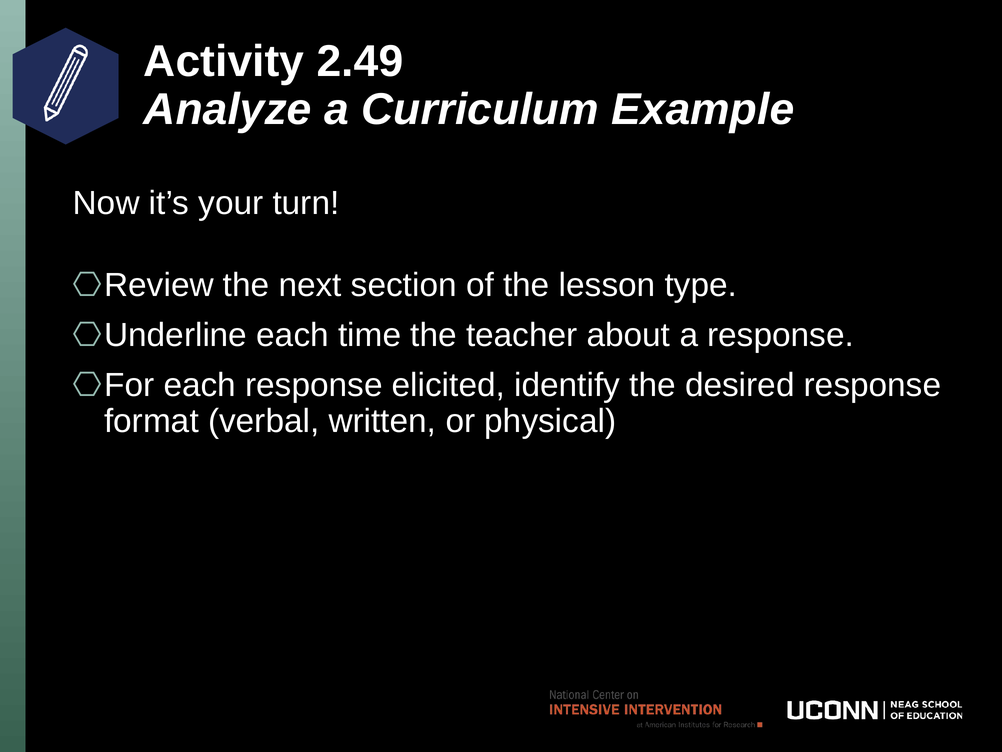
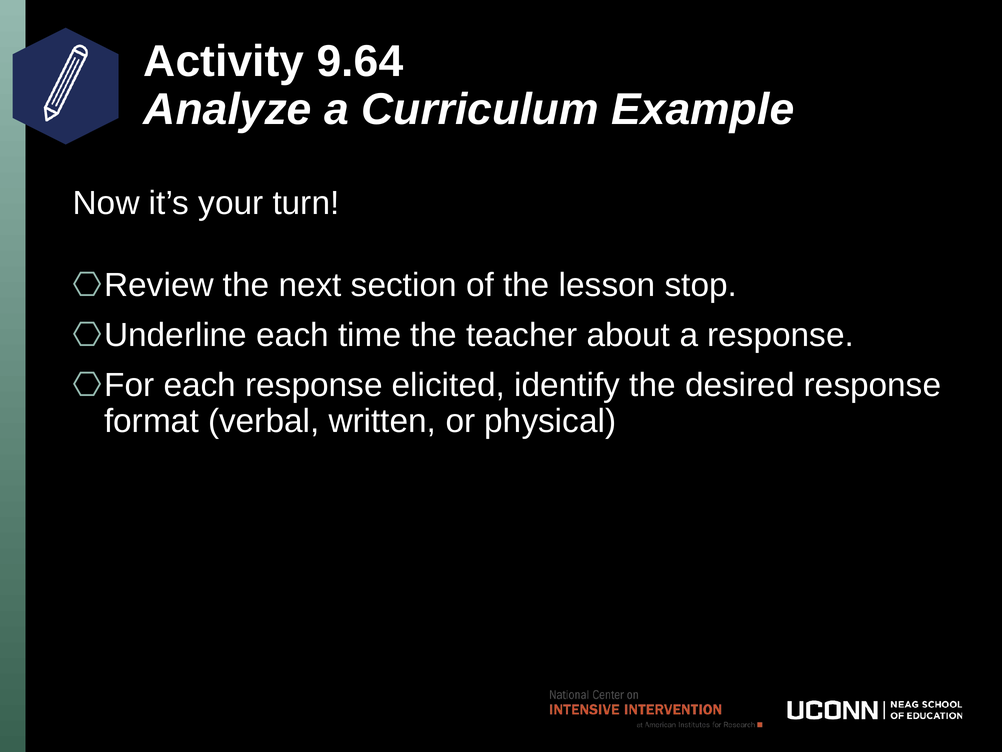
2.49: 2.49 -> 9.64 (360, 61)
type: type -> stop (701, 285)
